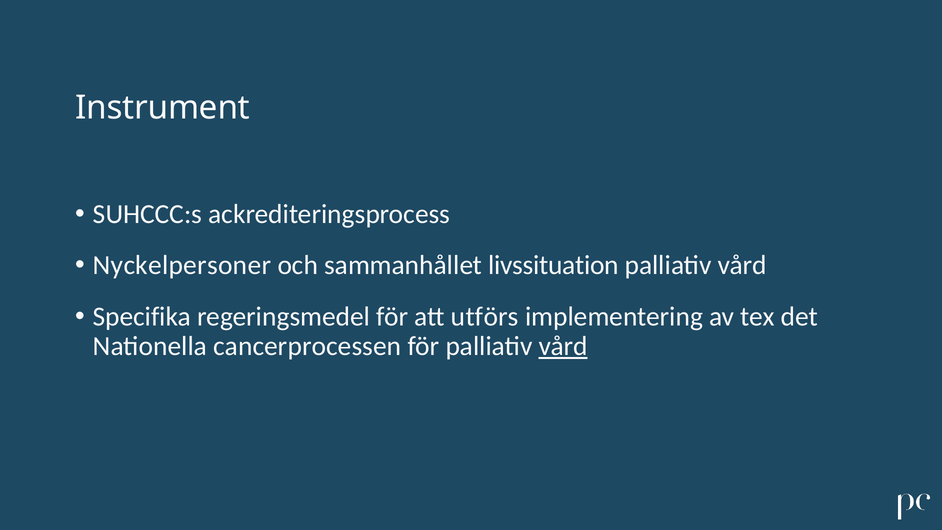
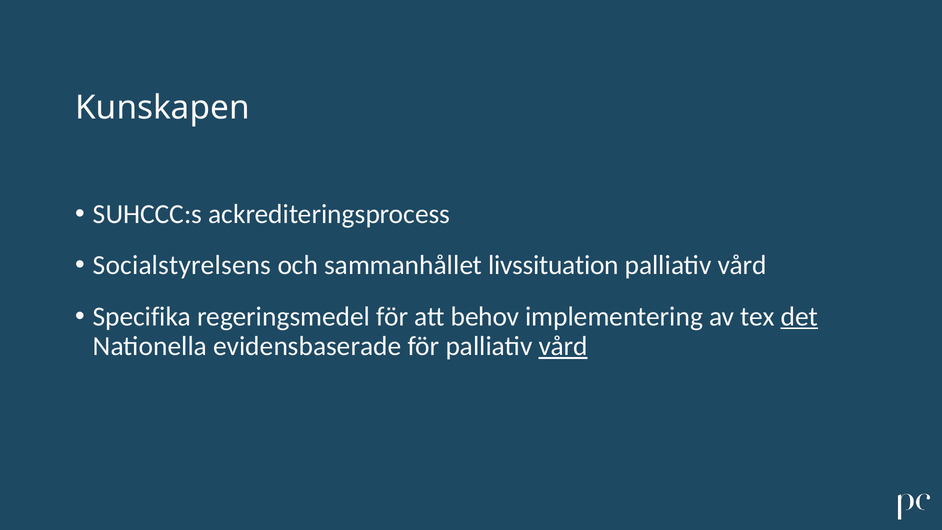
Instrument: Instrument -> Kunskapen (162, 108)
Nyckelpersoner: Nyckelpersoner -> Socialstyrelsens (182, 265)
utförs: utförs -> behov (485, 316)
det underline: none -> present (799, 316)
cancerprocessen: cancerprocessen -> evidensbaserade (307, 346)
